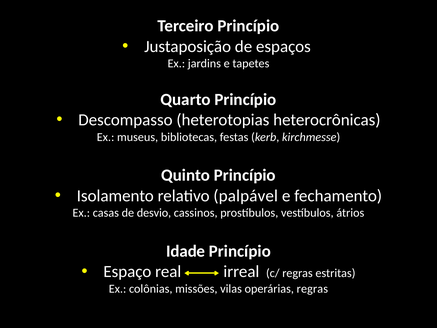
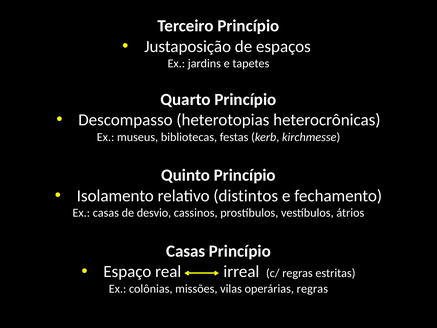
palpável: palpável -> distintos (246, 196)
Idade: Idade -> Casas (186, 251)
